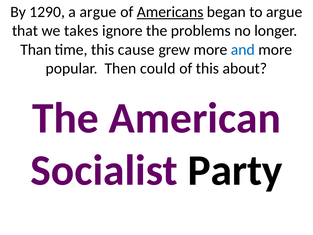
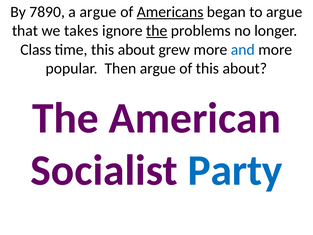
1290: 1290 -> 7890 (47, 12)
the underline: none -> present (157, 31)
Than: Than -> Class (36, 50)
time this cause: cause -> about (136, 50)
Then could: could -> argue (158, 68)
Party colour: black -> blue (235, 170)
